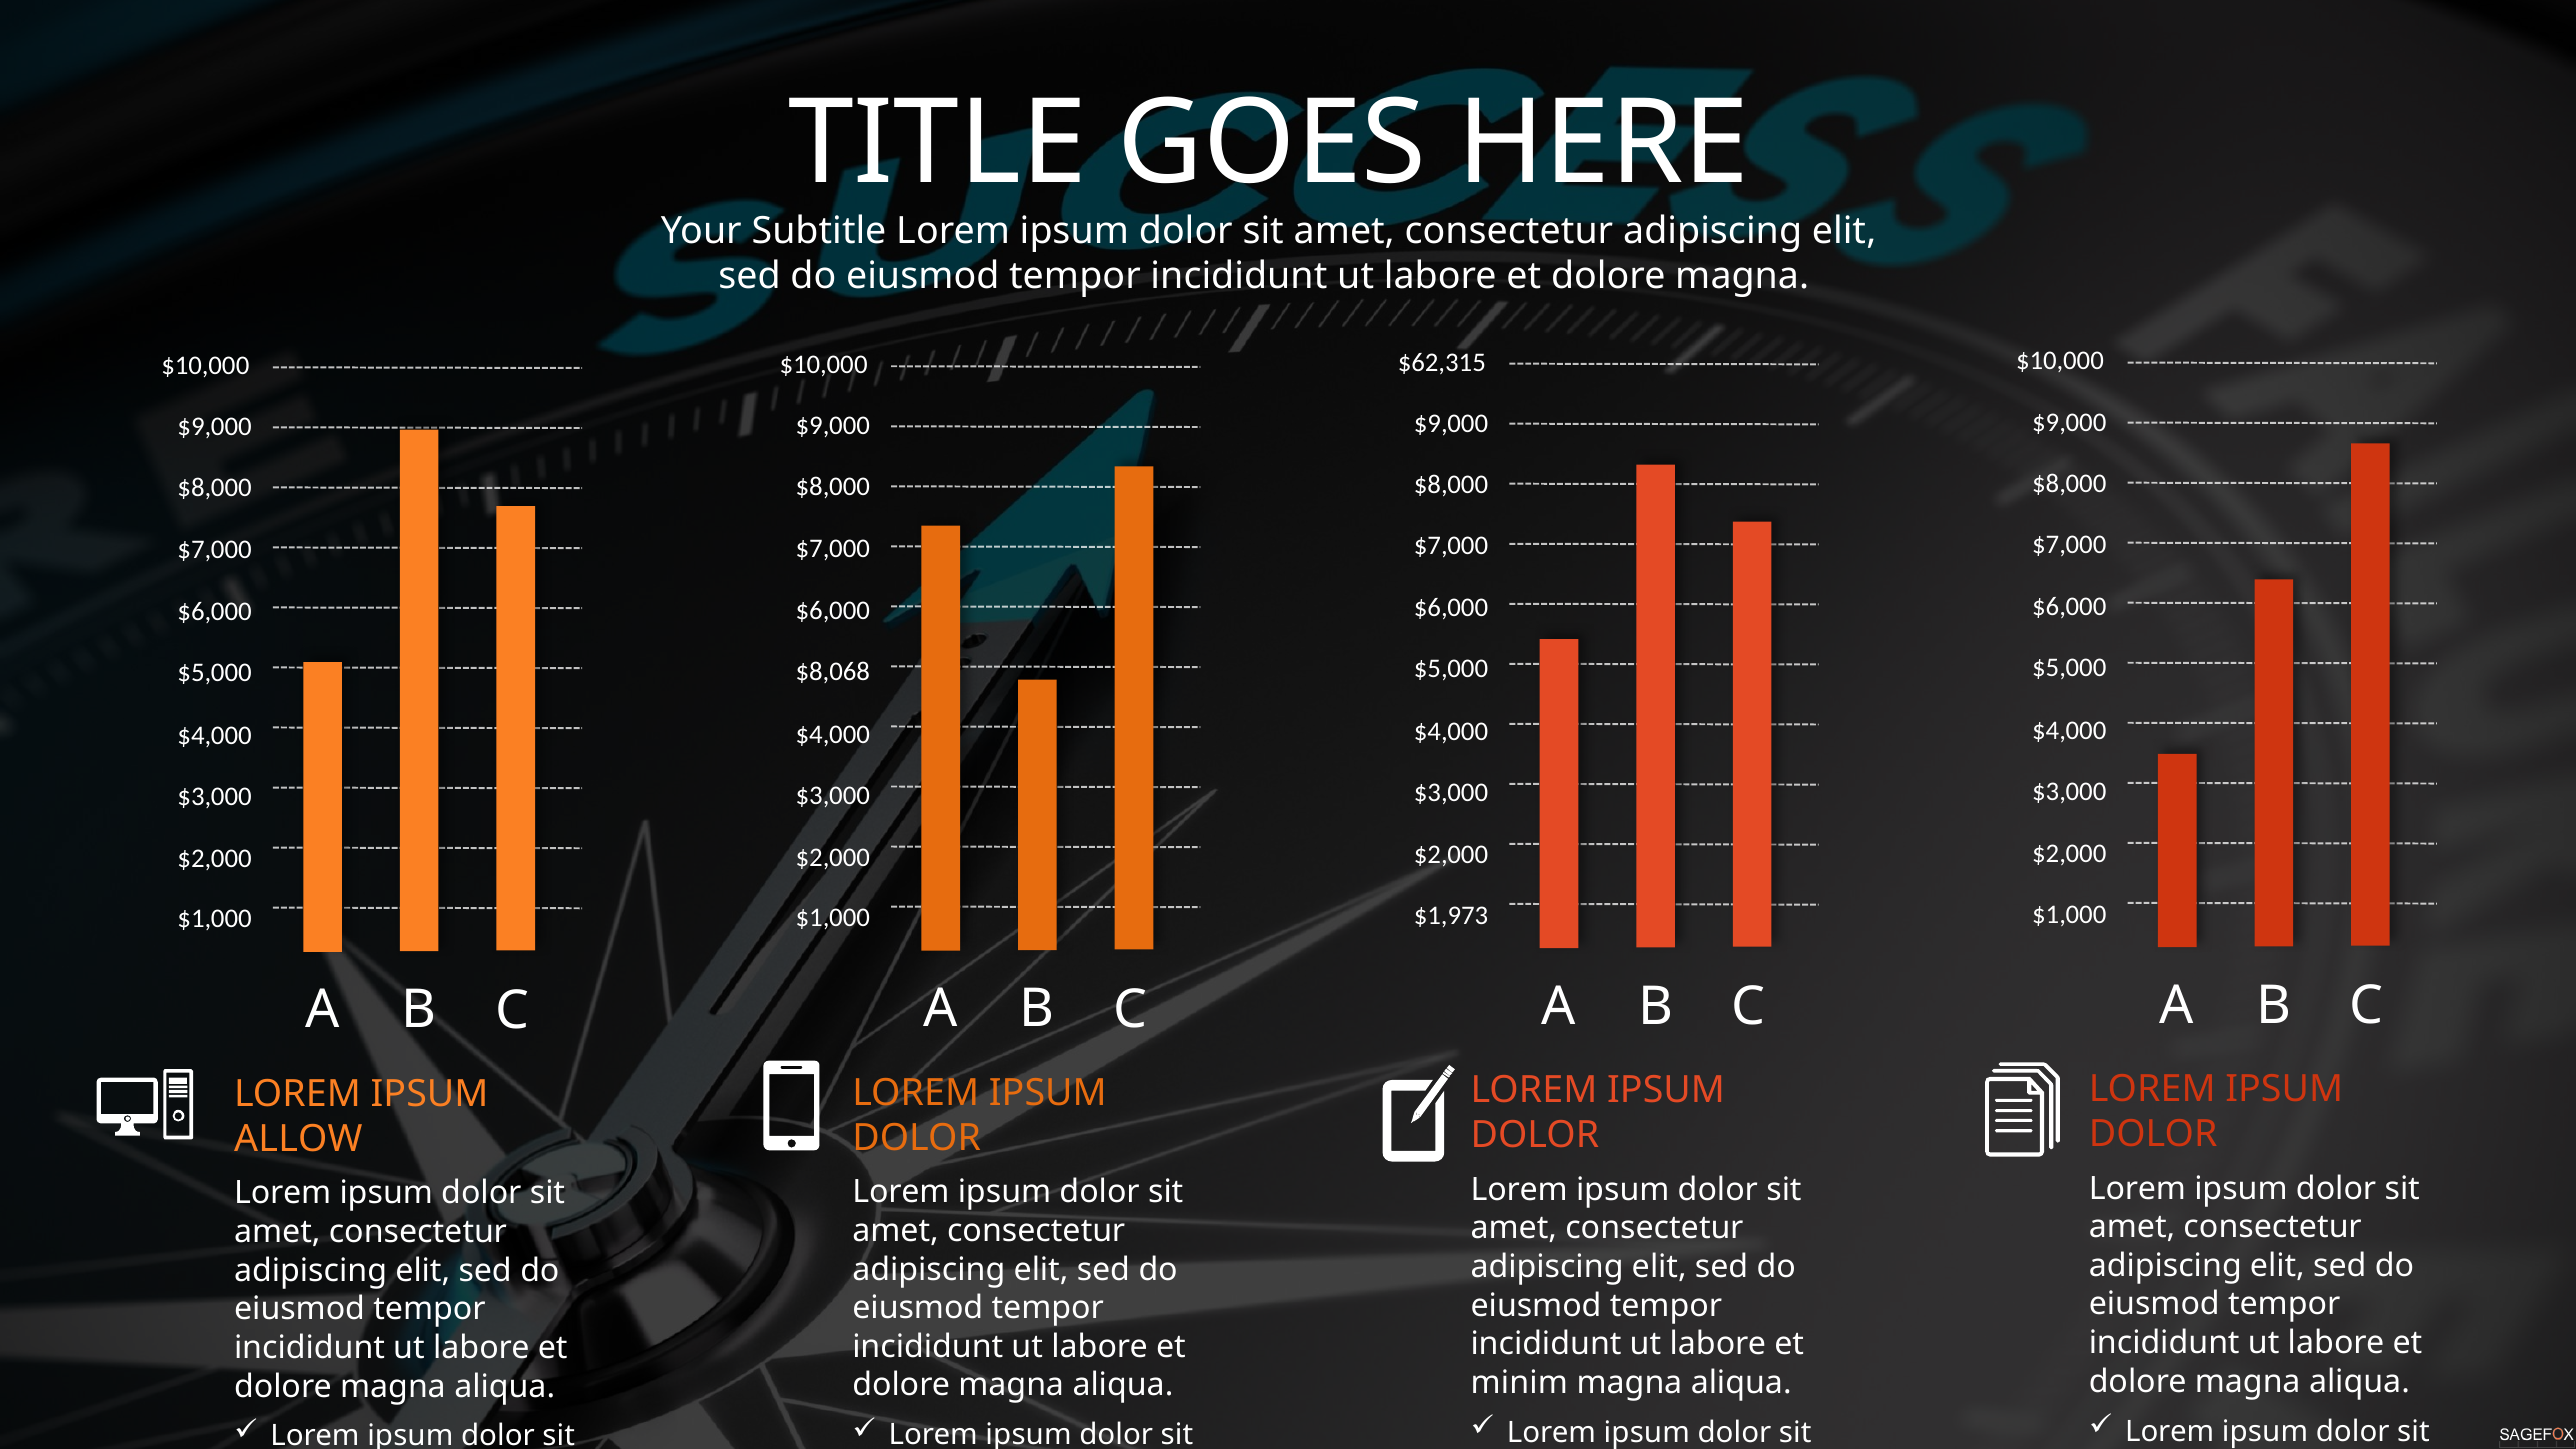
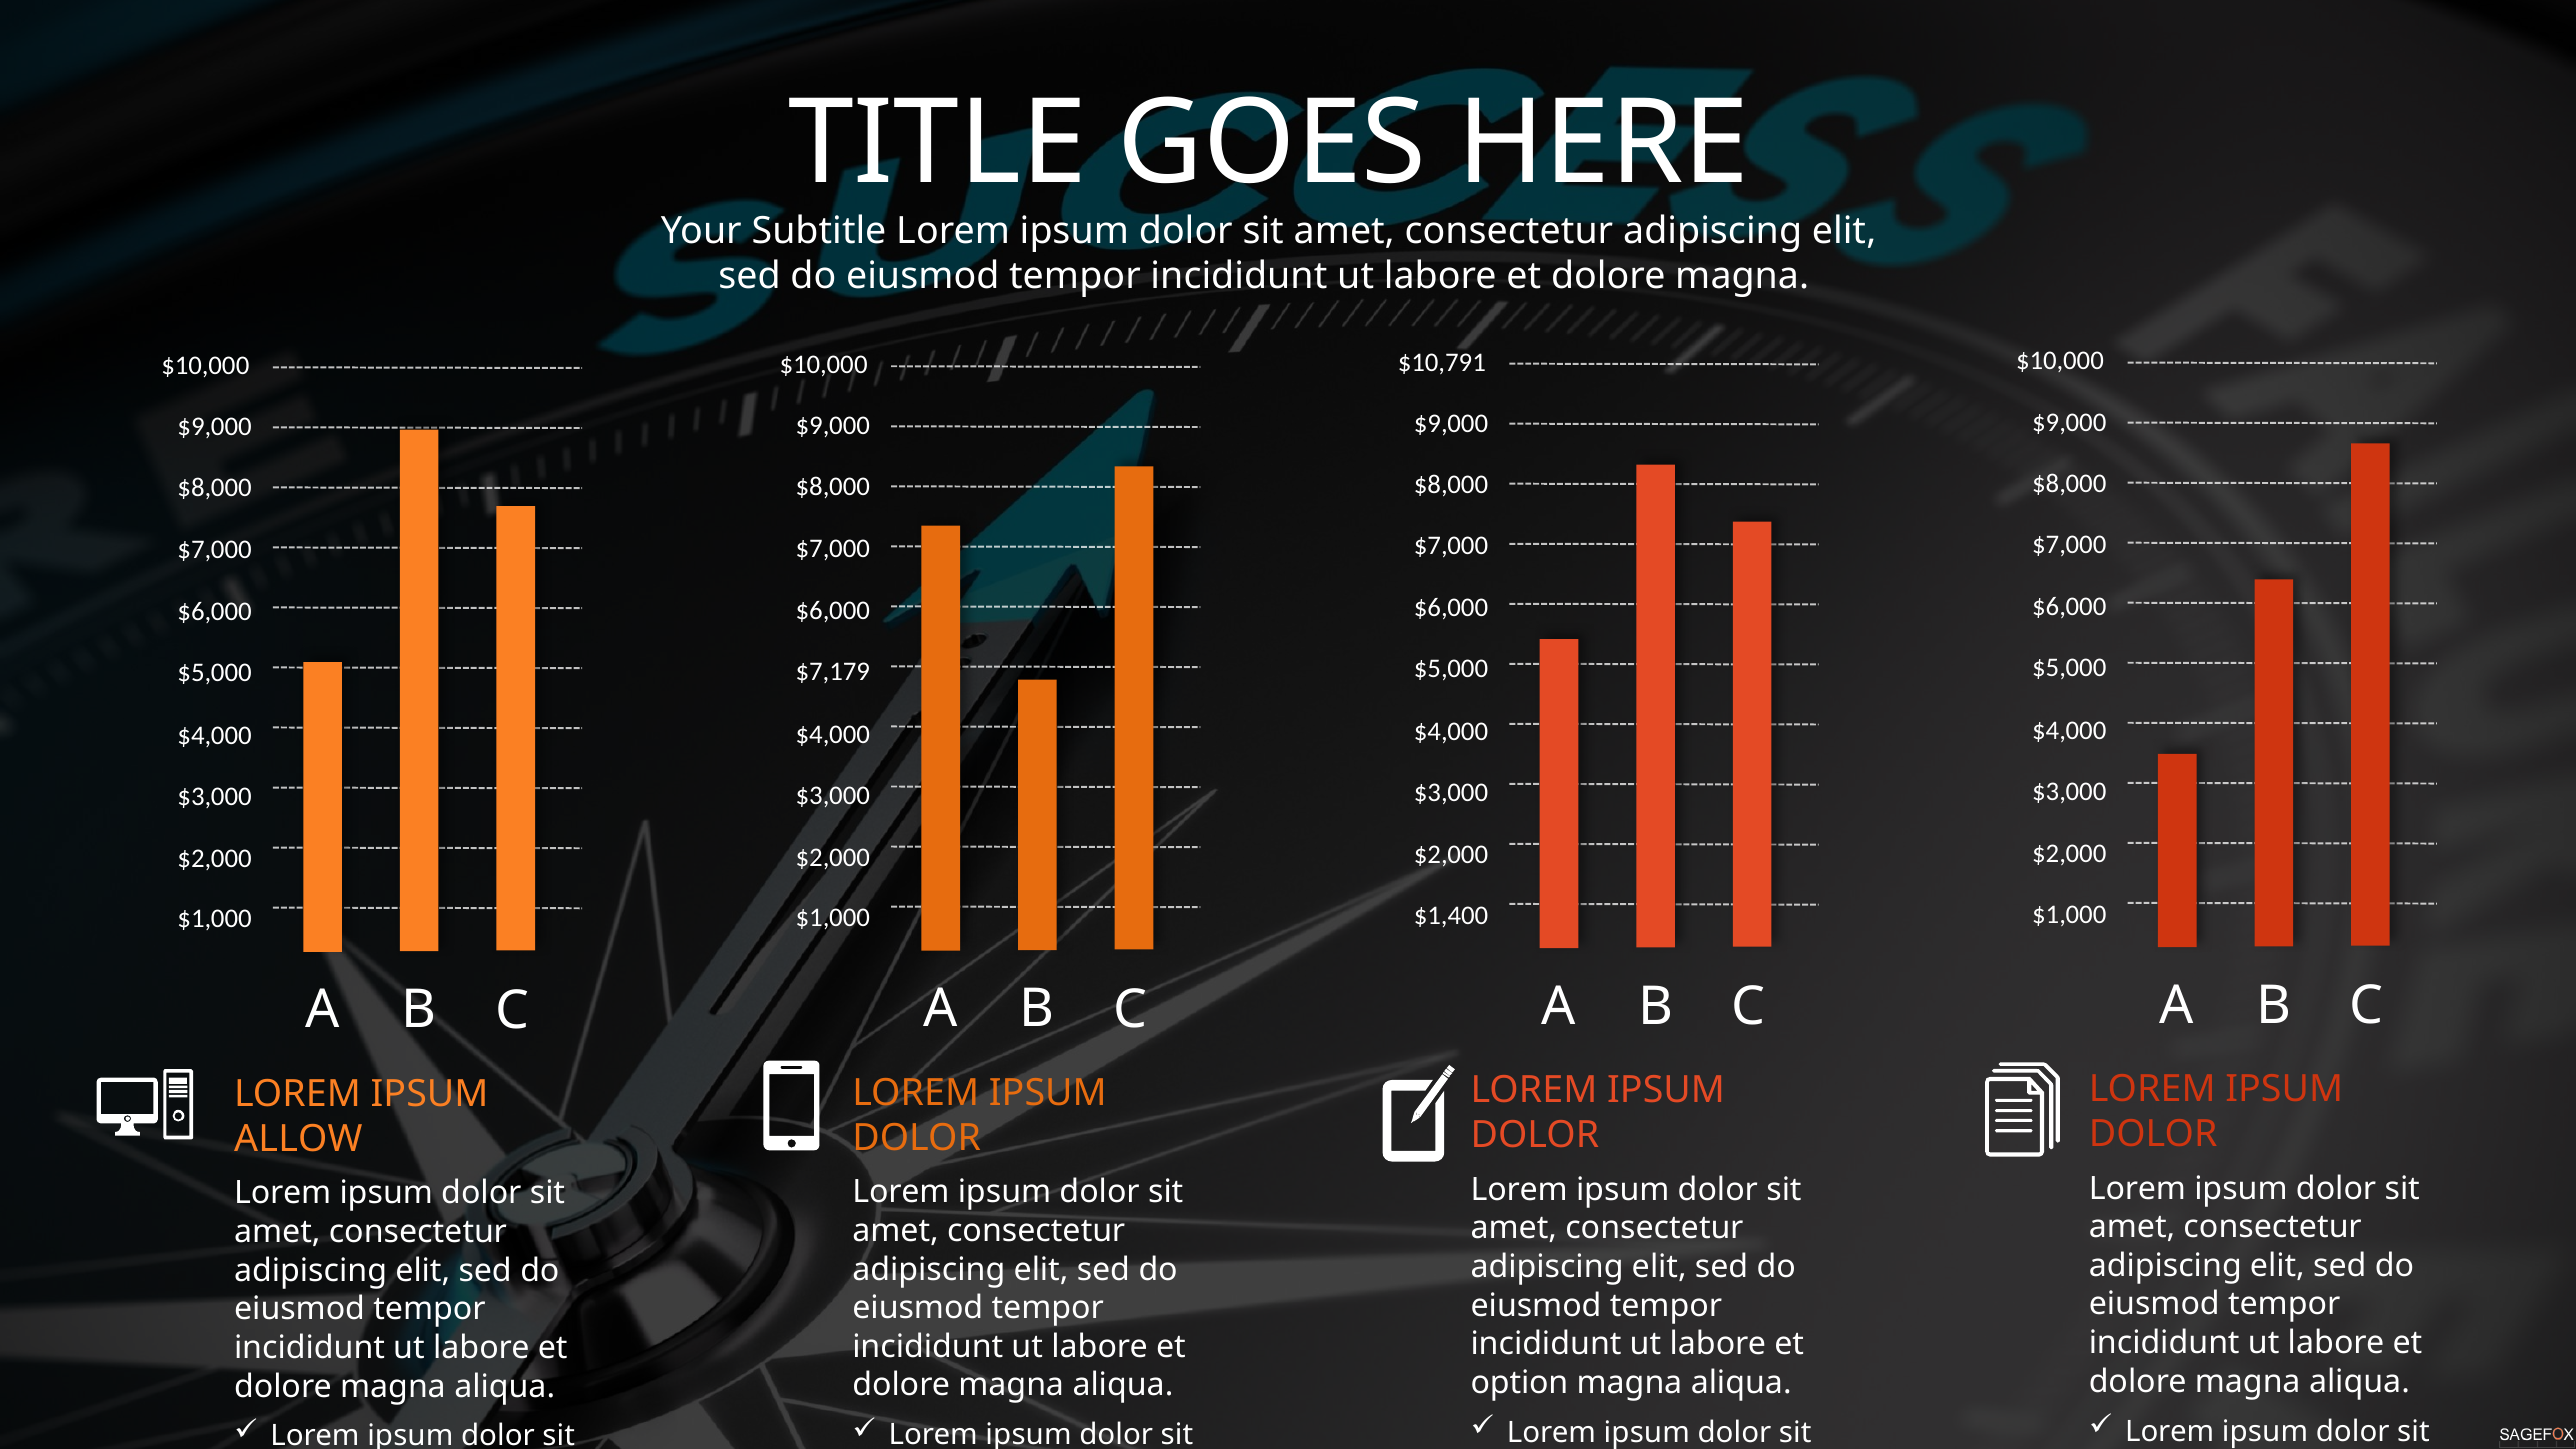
$62,315: $62,315 -> $10,791 (1442, 362)
$8,068: $8,068 -> $7,179 (833, 672)
$1,973: $1,973 -> $1,400 (1451, 915)
minim: minim -> option (1520, 1383)
